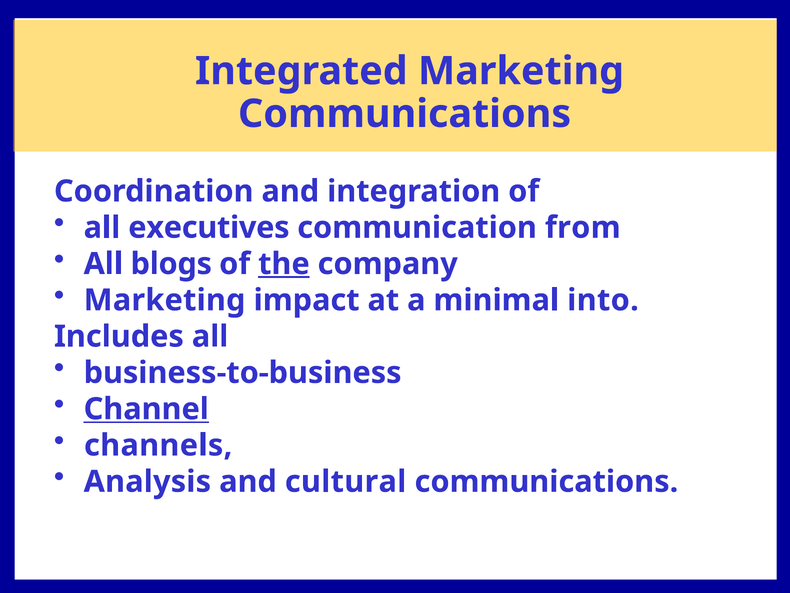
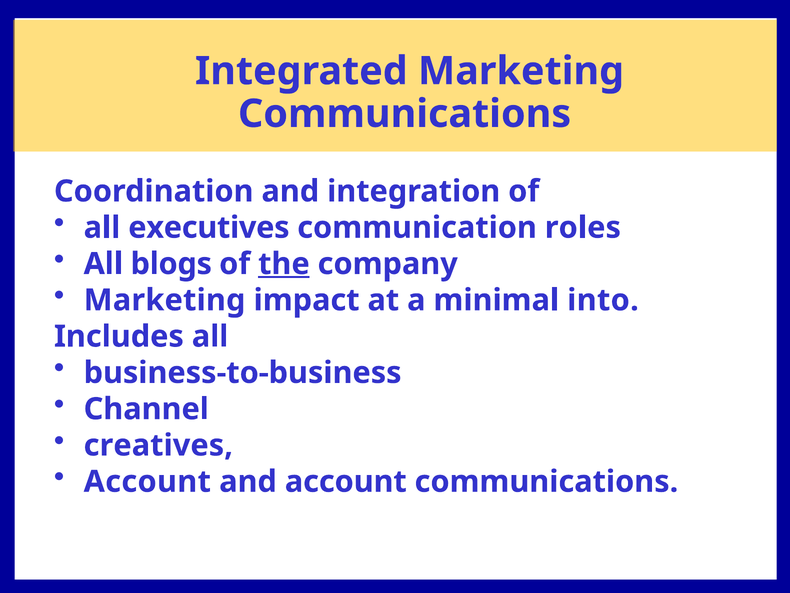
from: from -> roles (583, 227)
Channel underline: present -> none (146, 409)
channels: channels -> creatives (158, 445)
Analysis: Analysis -> Account (147, 481)
and cultural: cultural -> account (346, 481)
